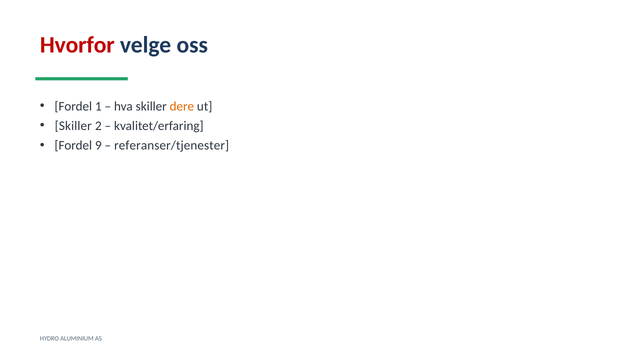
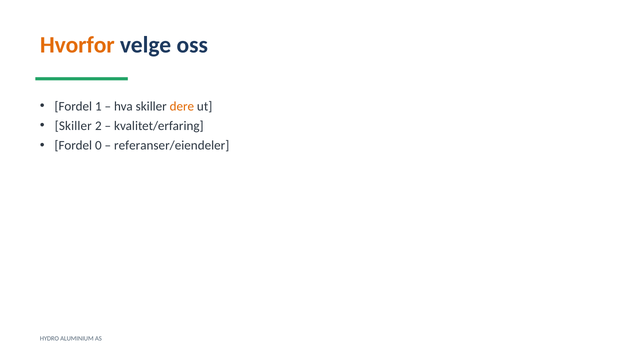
Hvorfor colour: red -> orange (77, 45)
9: 9 -> 0 (98, 145)
referanser/tjenester: referanser/tjenester -> referanser/eiendeler (172, 145)
